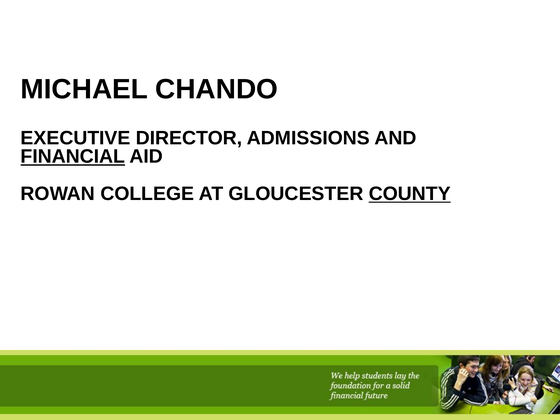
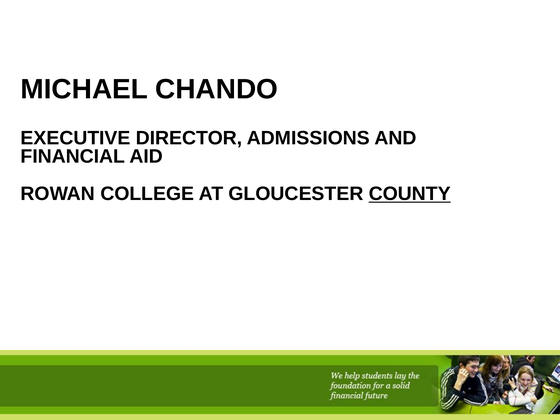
FINANCIAL underline: present -> none (73, 157)
